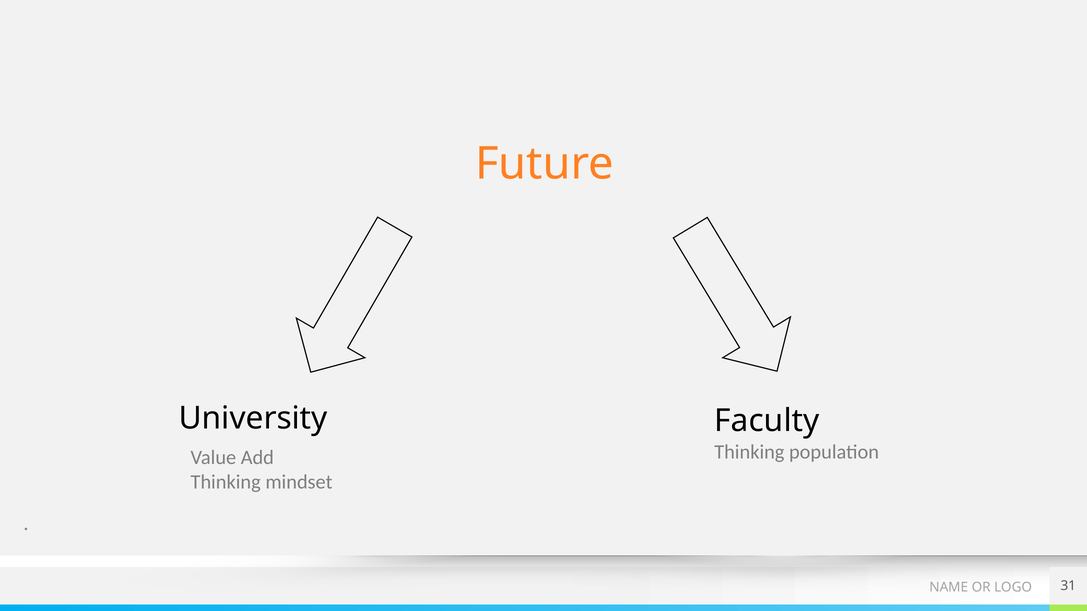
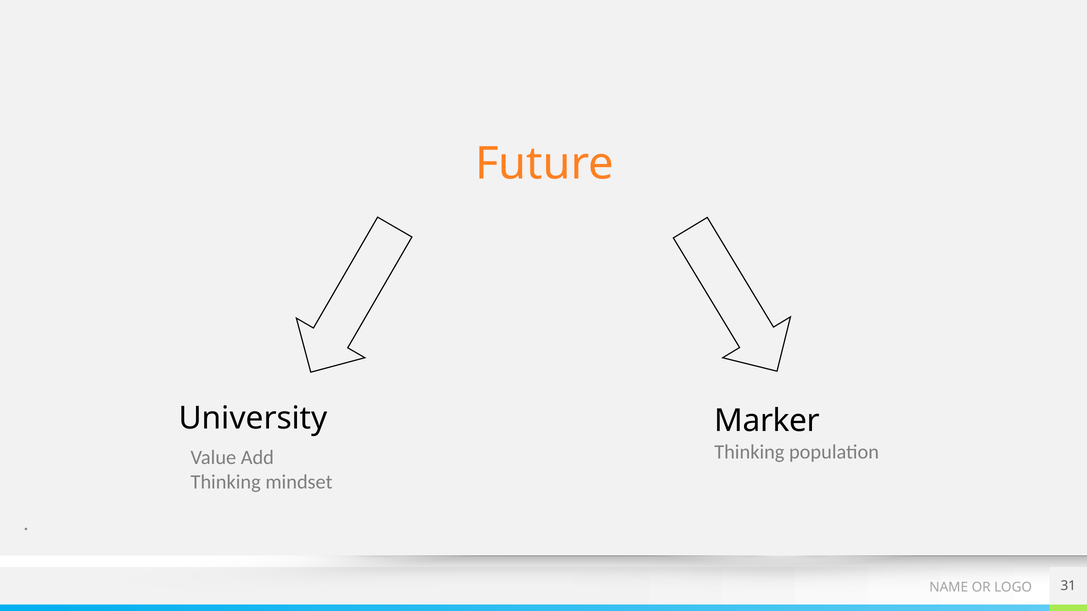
Faculty: Faculty -> Marker (767, 421)
